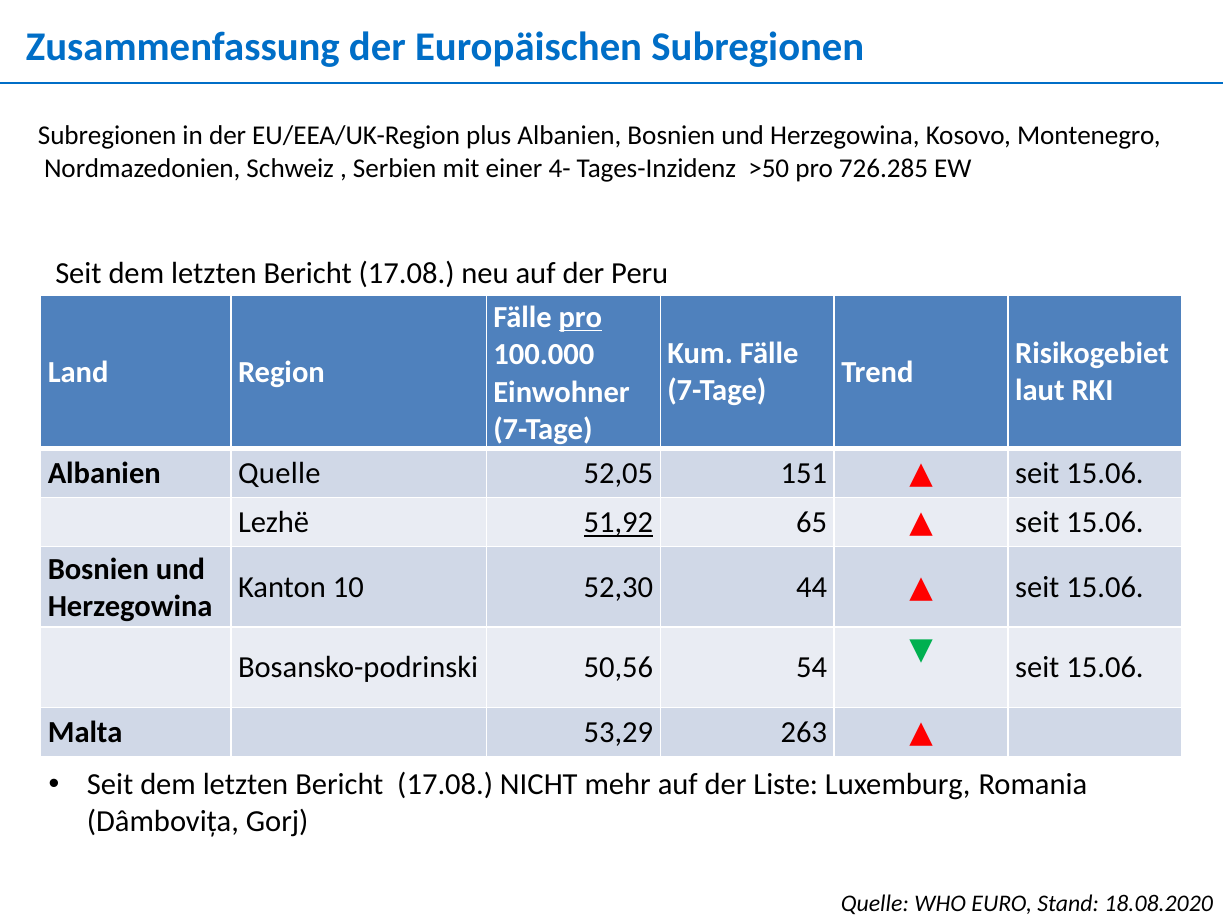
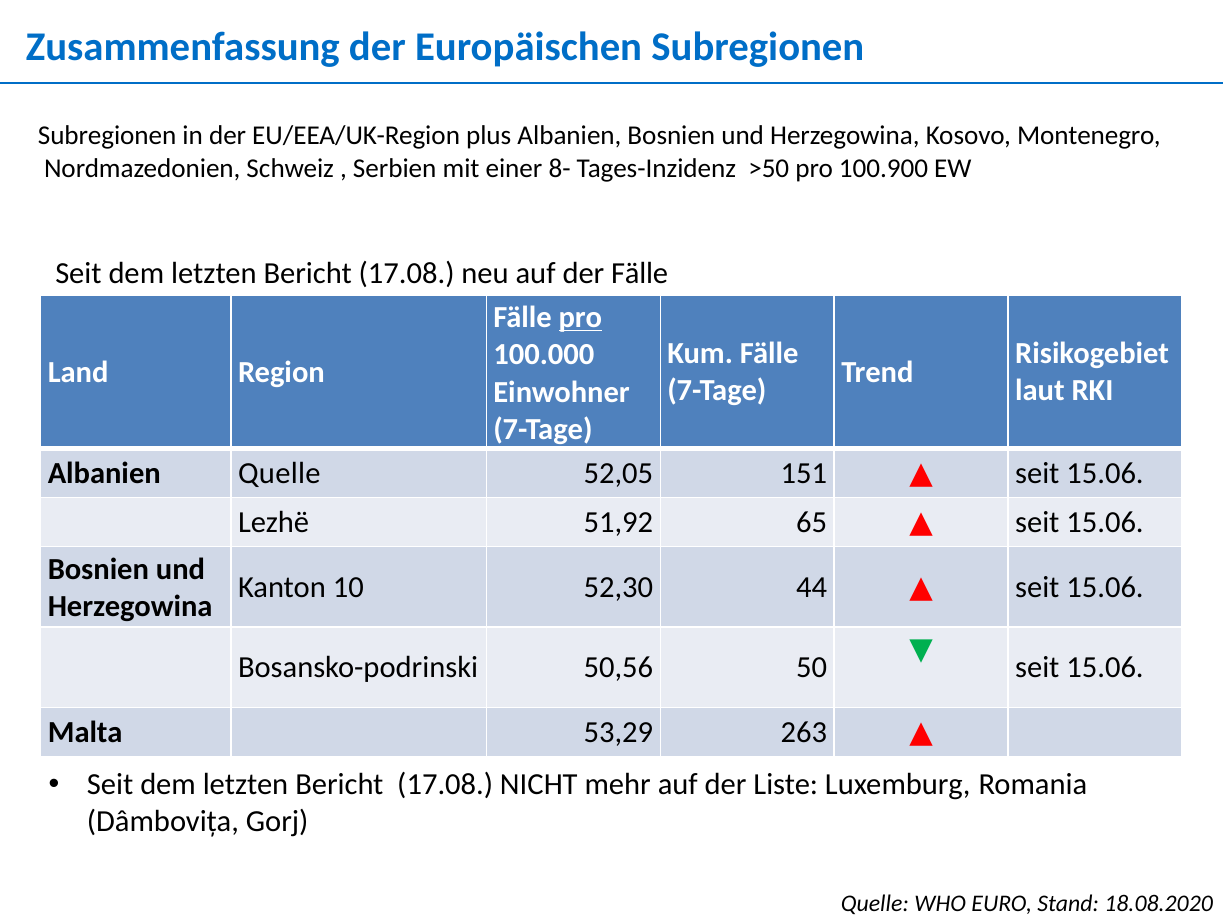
4-: 4- -> 8- (560, 169)
726.285: 726.285 -> 100.900 (884, 169)
der Peru: Peru -> Fälle (640, 273)
51,92 underline: present -> none (618, 523)
54: 54 -> 50 (812, 668)
